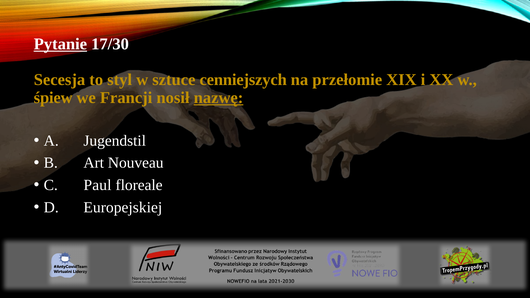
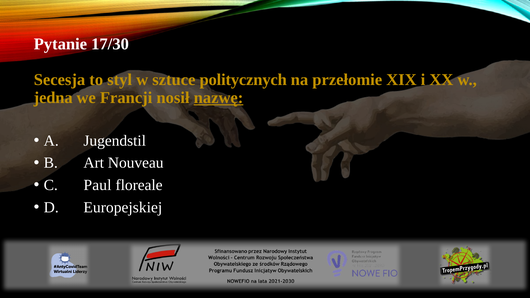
Pytanie underline: present -> none (60, 44)
cenniejszych: cenniejszych -> politycznych (243, 80)
śpiew: śpiew -> jedna (53, 98)
